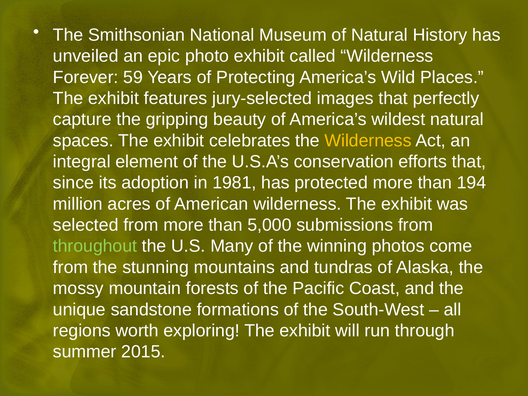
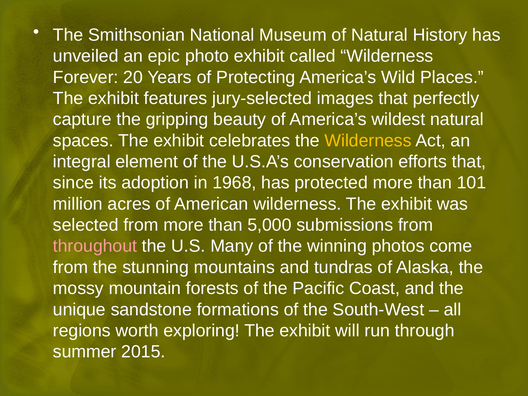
59: 59 -> 20 (133, 77)
1981: 1981 -> 1968 (234, 183)
194: 194 -> 101 (472, 183)
throughout colour: light green -> pink (95, 246)
